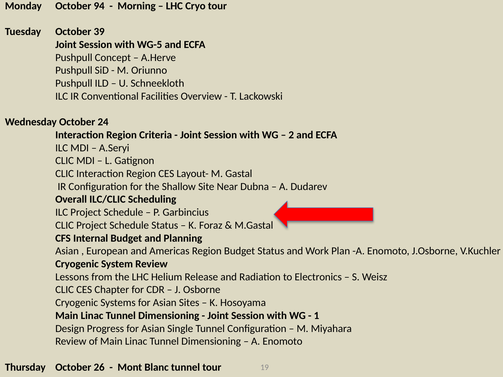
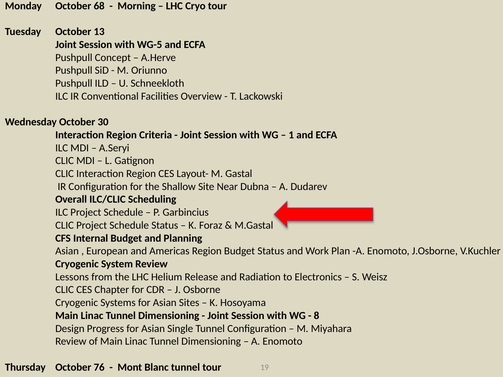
94: 94 -> 68 (99, 6)
39: 39 -> 13 (99, 32)
24: 24 -> 30 (103, 122)
2: 2 -> 1 (291, 135)
1: 1 -> 8 (317, 316)
26: 26 -> 76 (99, 367)
